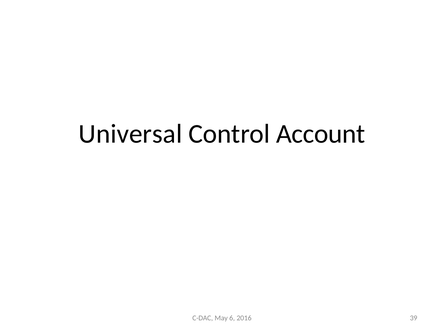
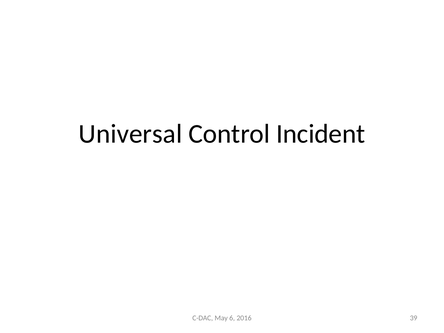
Account: Account -> Incident (321, 134)
